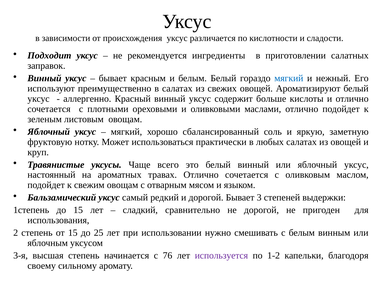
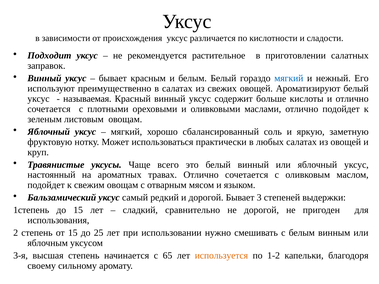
ингредиенты: ингредиенты -> растительное (219, 56)
аллергенно: аллергенно -> называемая (87, 99)
76: 76 -> 65 (168, 256)
используется colour: purple -> orange (221, 256)
